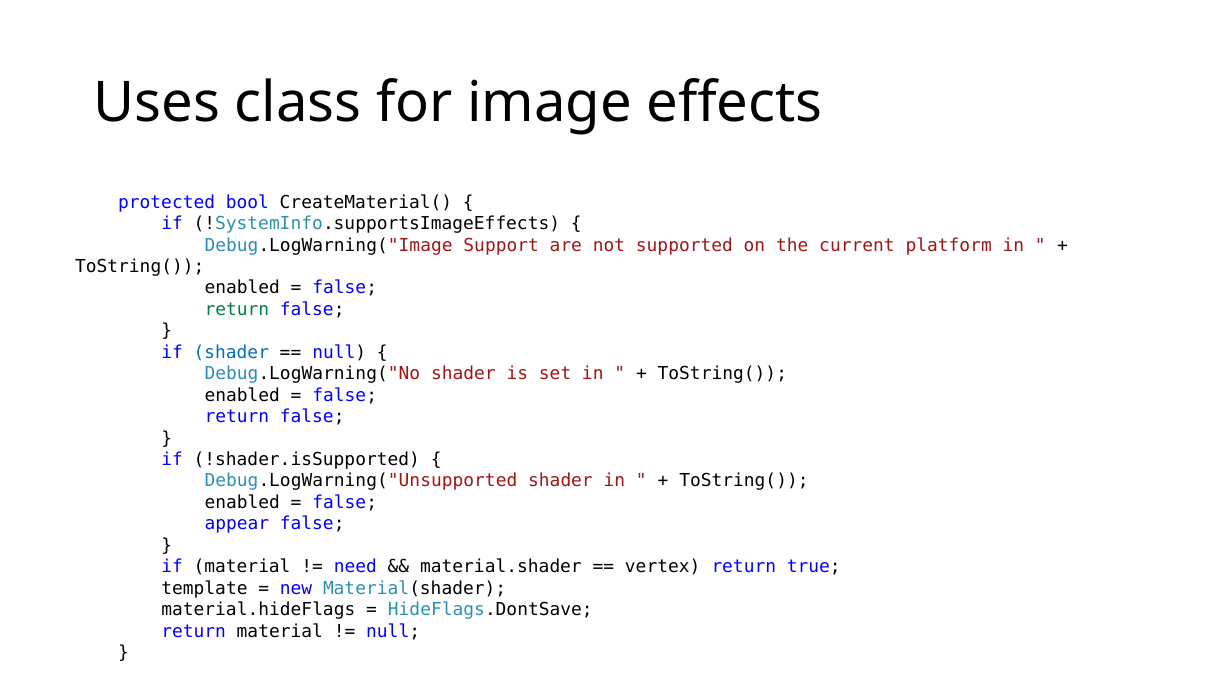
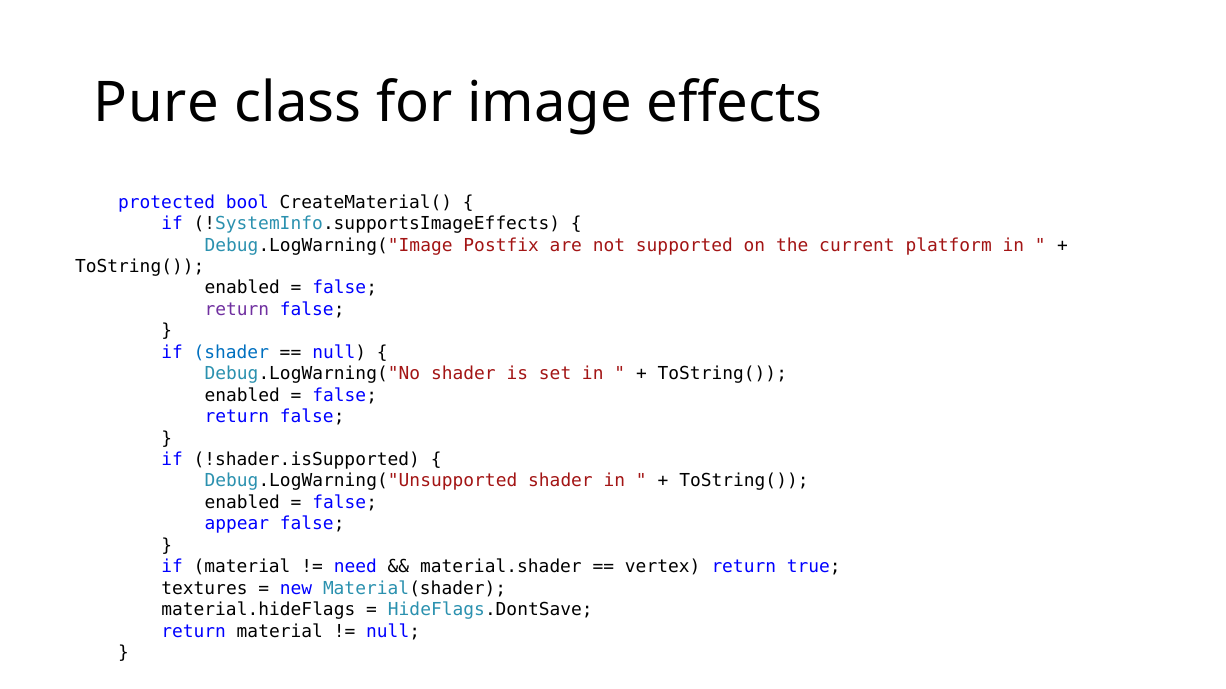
Uses: Uses -> Pure (156, 103)
Support: Support -> Postfix (501, 245)
return colour: green -> purple (237, 310)
template: template -> textures (204, 589)
